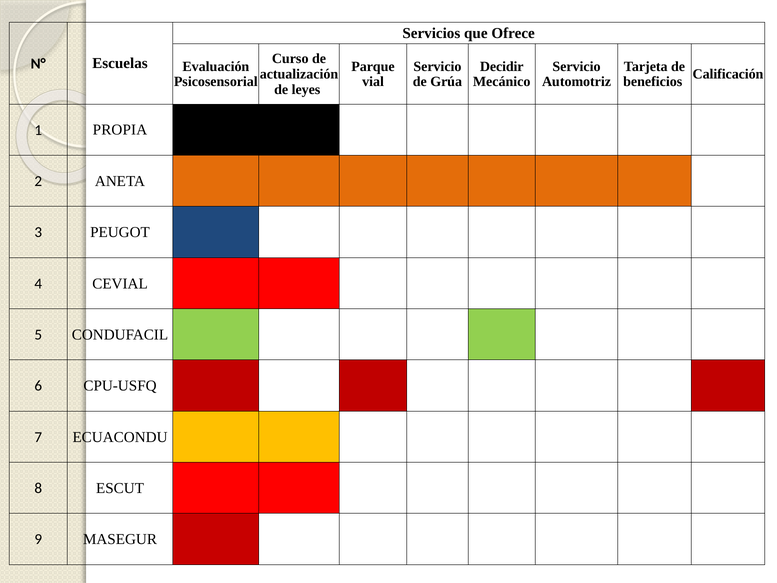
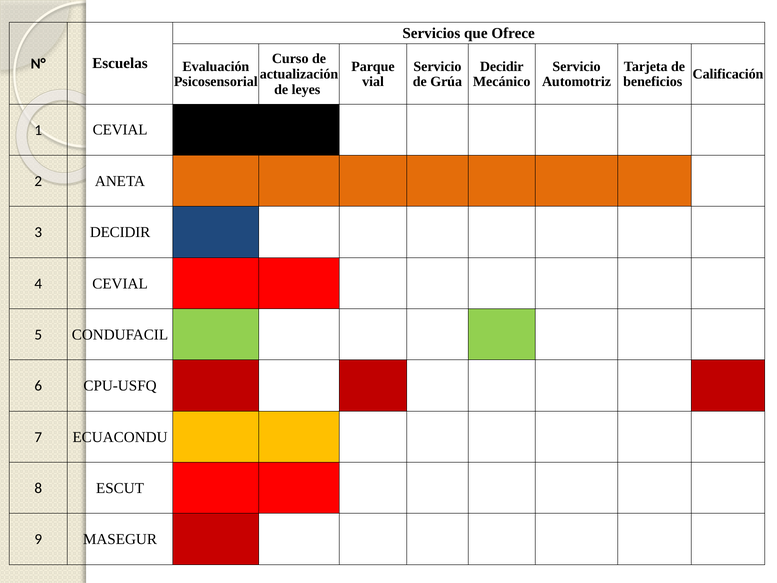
1 PROPIA: PROPIA -> CEVIAL (120, 130)
3 PEUGOT: PEUGOT -> DECIDIR (120, 232)
